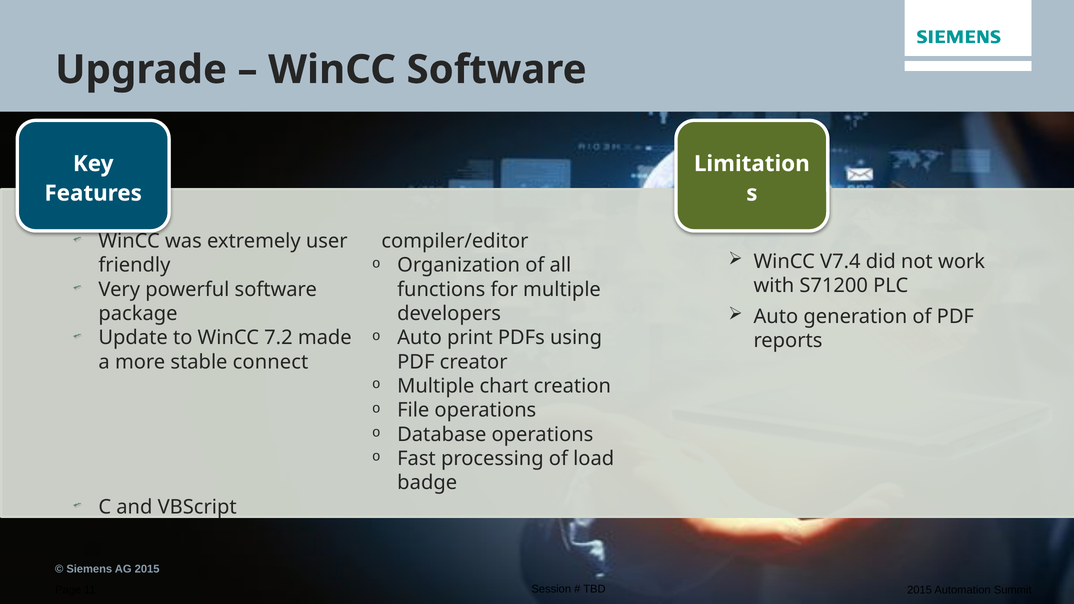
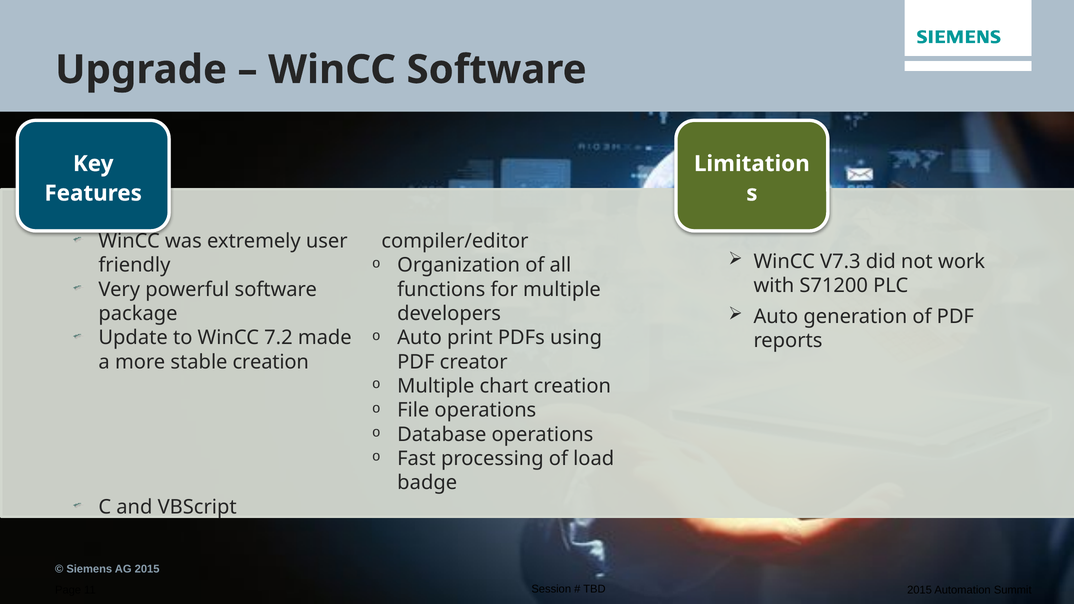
V7.4: V7.4 -> V7.3 (840, 262)
stable connect: connect -> creation (271, 362)
